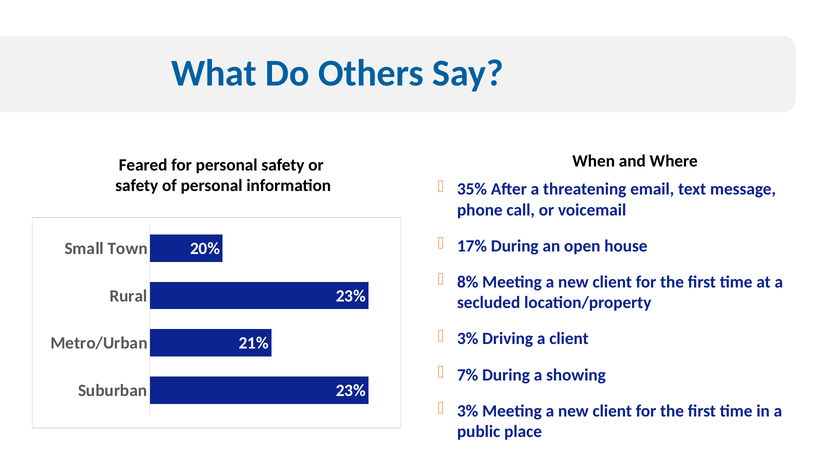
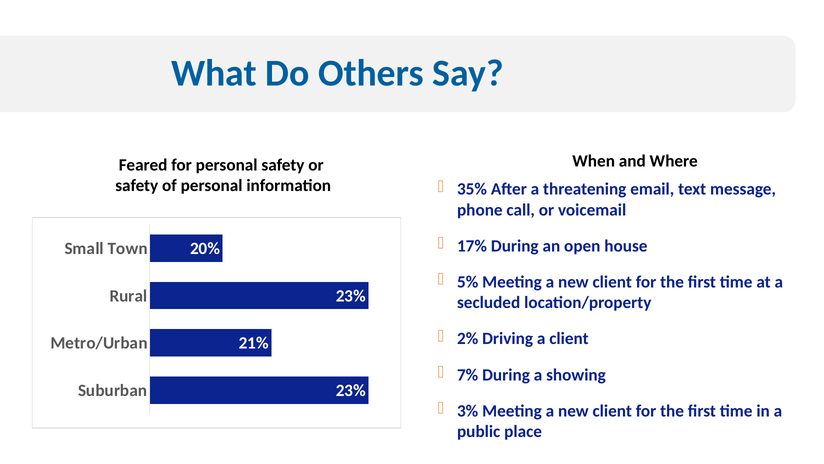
8%: 8% -> 5% (468, 282)
3%: 3% -> 2% (468, 338)
